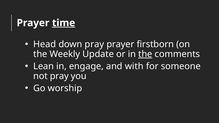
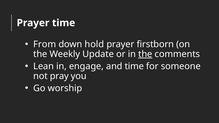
time underline: present -> none (64, 23)
Head: Head -> From (45, 44)
down pray: pray -> hold (94, 44)
and with: with -> time (134, 66)
